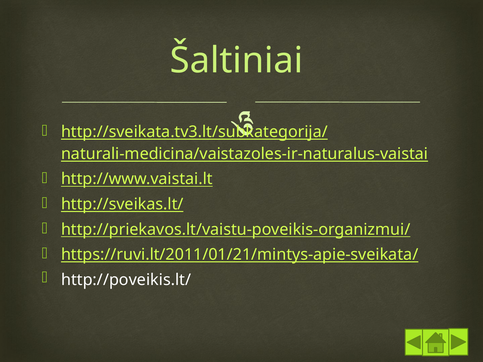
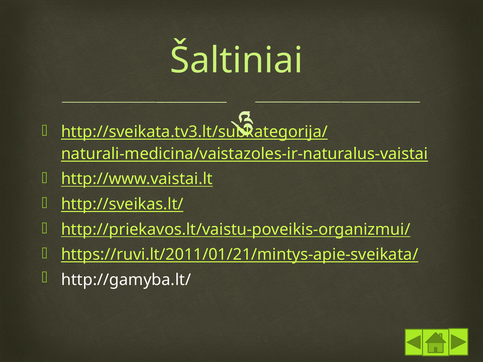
http://poveikis.lt/: http://poveikis.lt/ -> http://gamyba.lt/ (126, 280)
